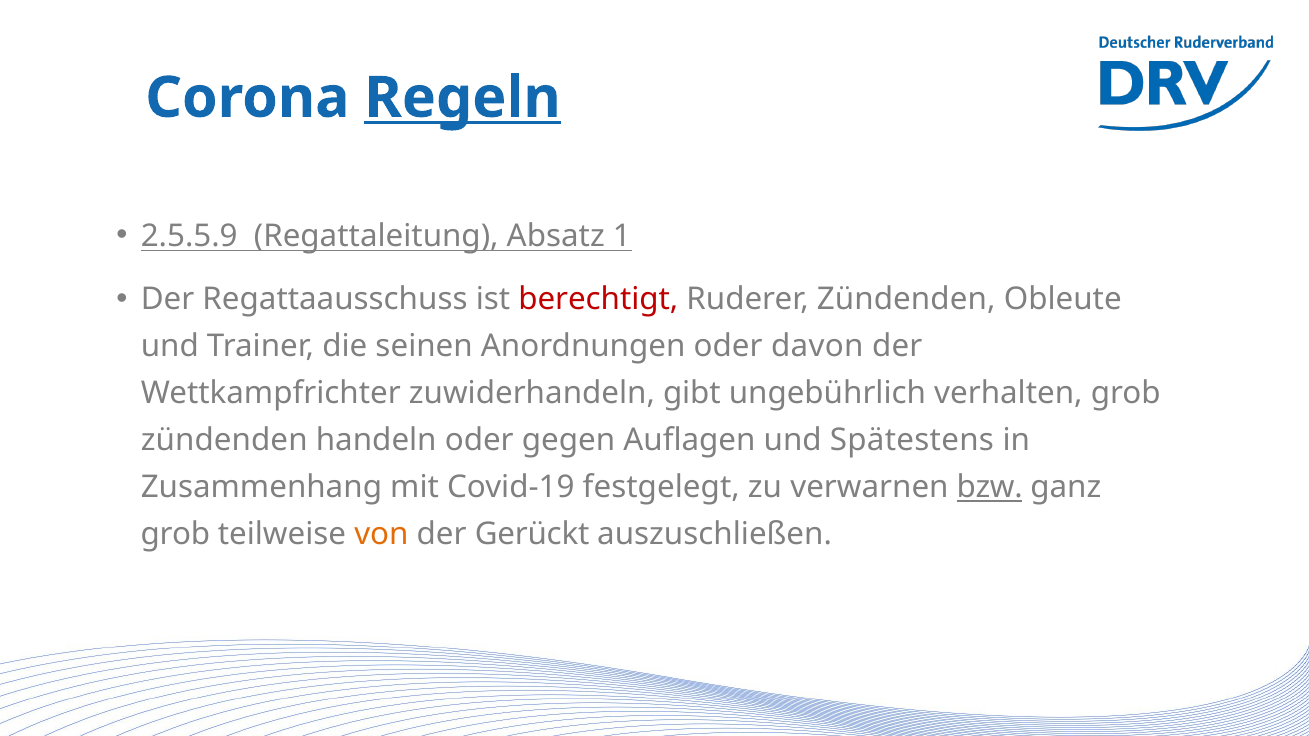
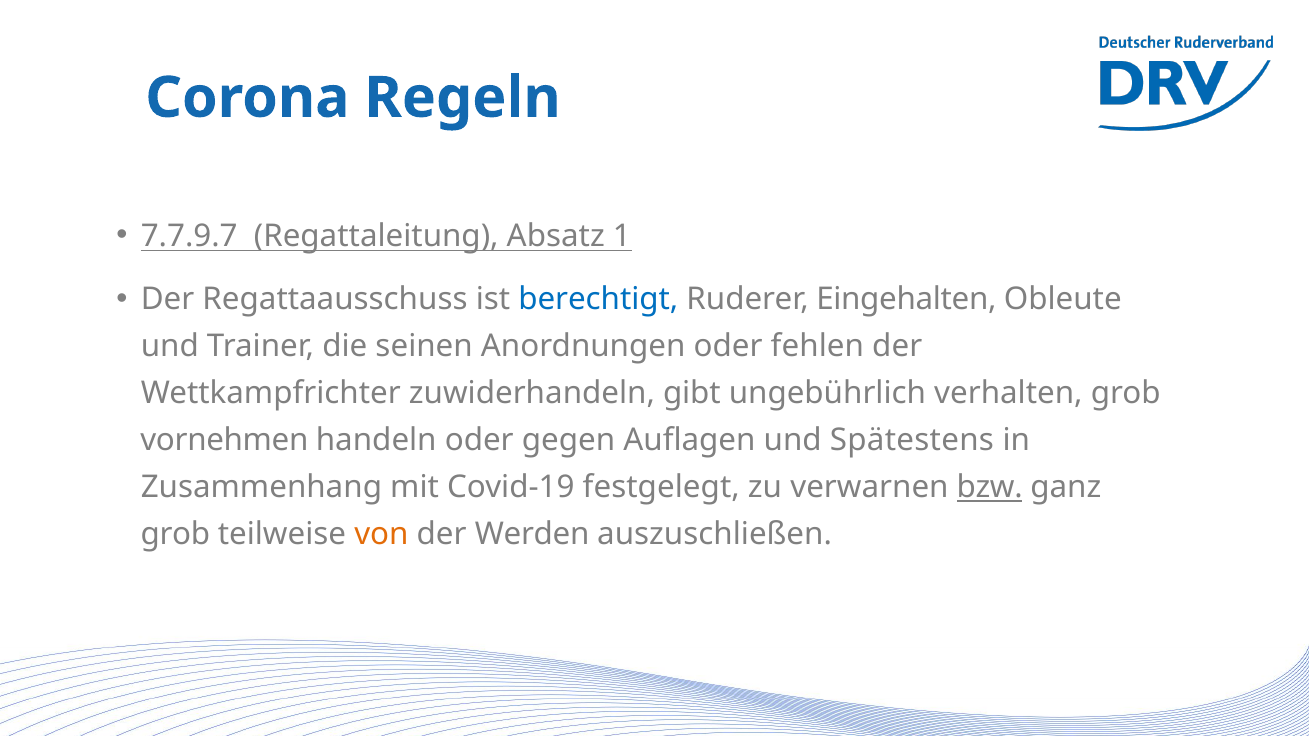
Regeln underline: present -> none (462, 98)
2.5.5.9: 2.5.5.9 -> 7.7.9.7 (189, 236)
berechtigt colour: red -> blue (598, 300)
Ruderer Zündenden: Zündenden -> Eingehalten (906, 300)
davon: davon -> fehlen (817, 347)
zündenden: zündenden -> vornehmen (224, 441)
Gerückt: Gerückt -> Werden (532, 535)
